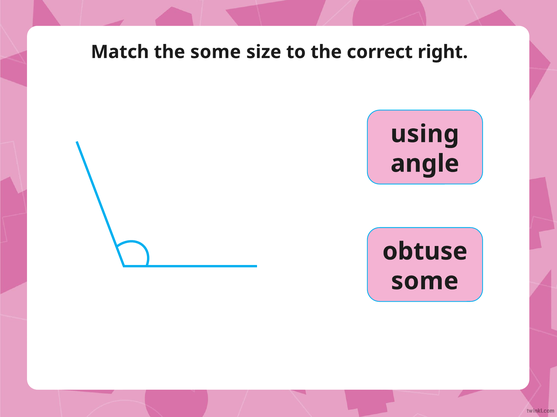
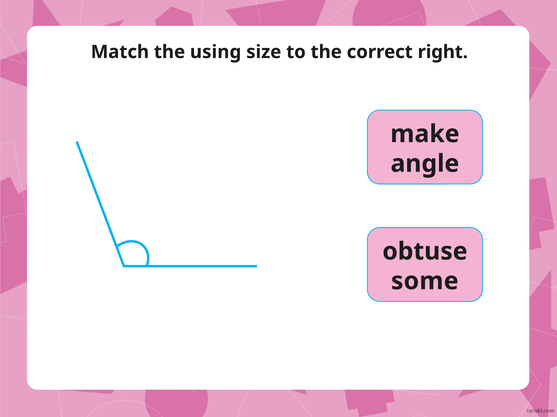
the some: some -> using (216, 52)
using: using -> make (425, 134)
